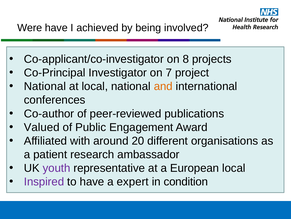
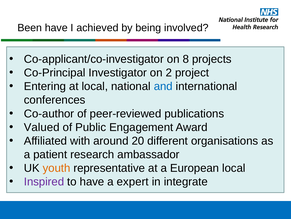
Were: Were -> Been (30, 28)
7: 7 -> 2 (169, 73)
National: National -> Entering (45, 86)
and colour: orange -> blue (163, 86)
youth colour: purple -> orange (57, 168)
condition: condition -> integrate (186, 181)
